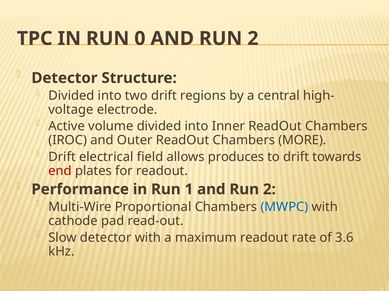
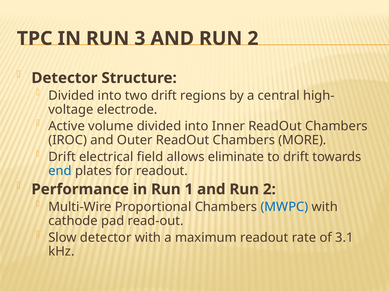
0: 0 -> 3 (140, 39)
produces: produces -> eliminate (236, 157)
end colour: red -> blue (60, 171)
3.6: 3.6 -> 3.1 (344, 238)
